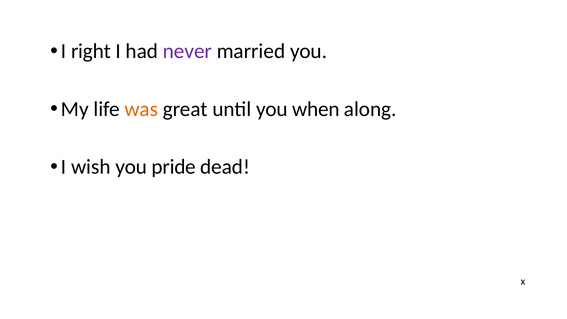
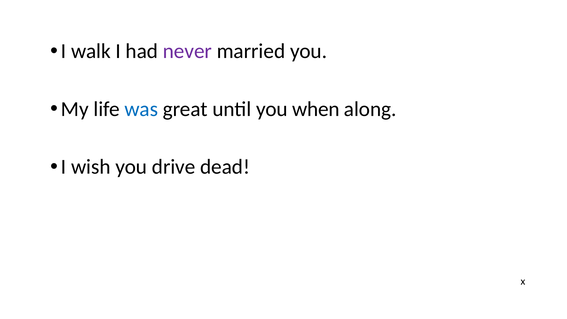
right: right -> walk (91, 51)
was colour: orange -> blue (141, 109)
pride: pride -> drive (174, 167)
